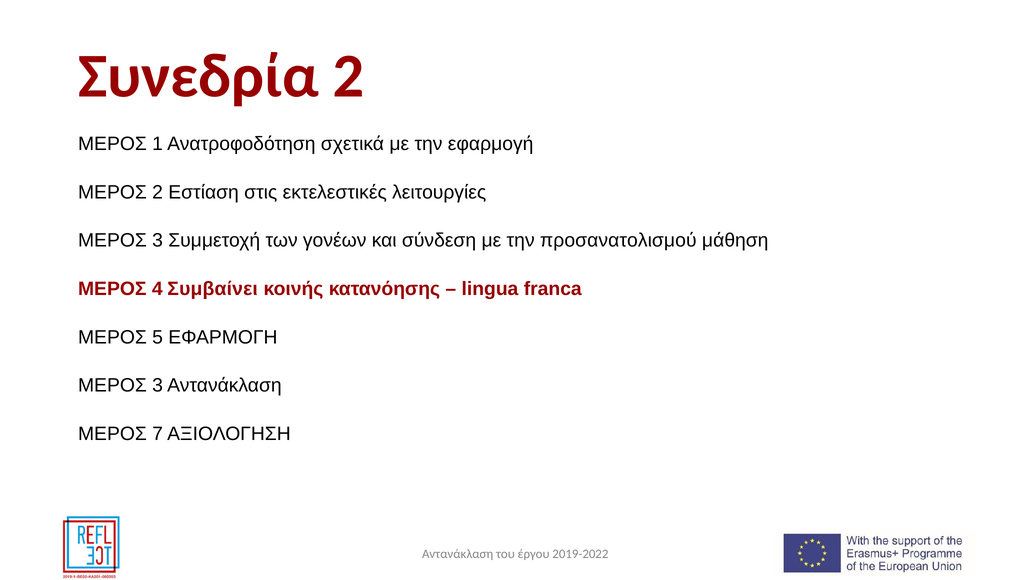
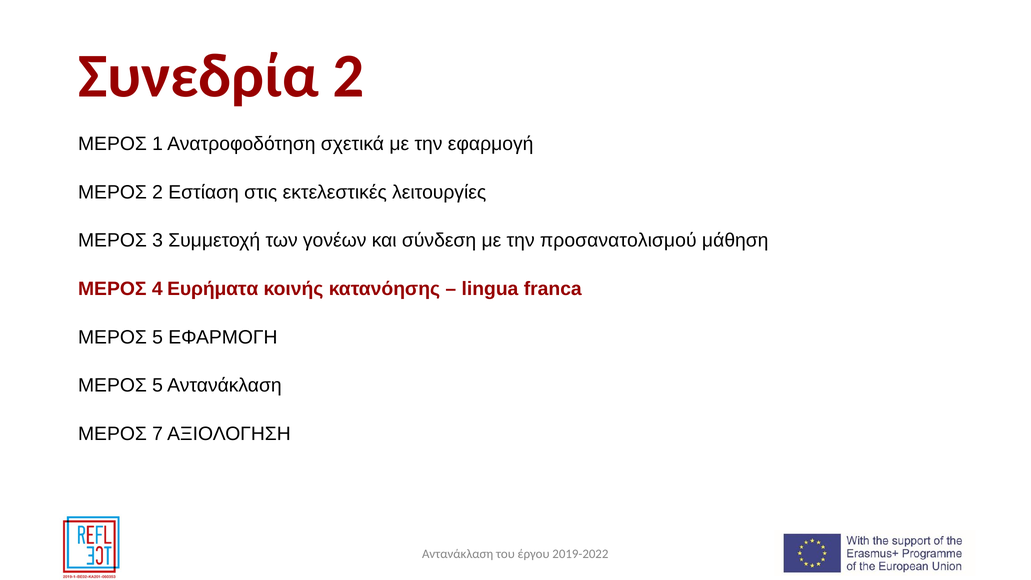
Συμβαίνει: Συμβαίνει -> Ευρήματα (213, 289)
3: 3 -> 5 (158, 386)
